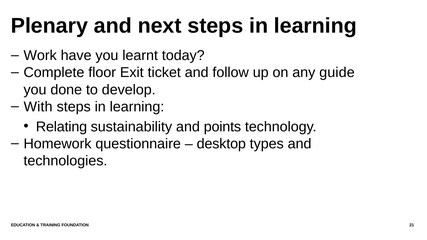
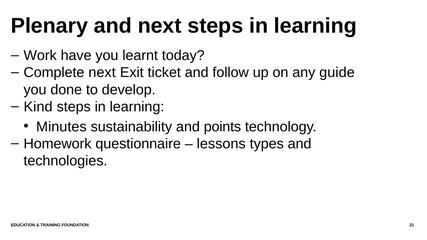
Complete floor: floor -> next (102, 73)
With: With -> Kind (38, 107)
Relating: Relating -> Minutes (61, 127)
desktop: desktop -> lessons (221, 144)
